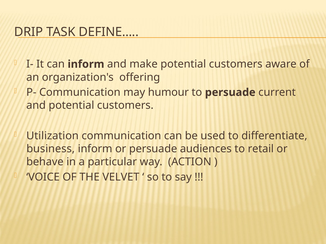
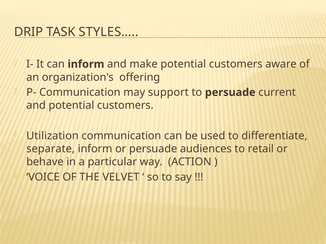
DEFINE…: DEFINE… -> STYLES… (109, 32)
humour: humour -> support (168, 93)
business: business -> separate (51, 149)
